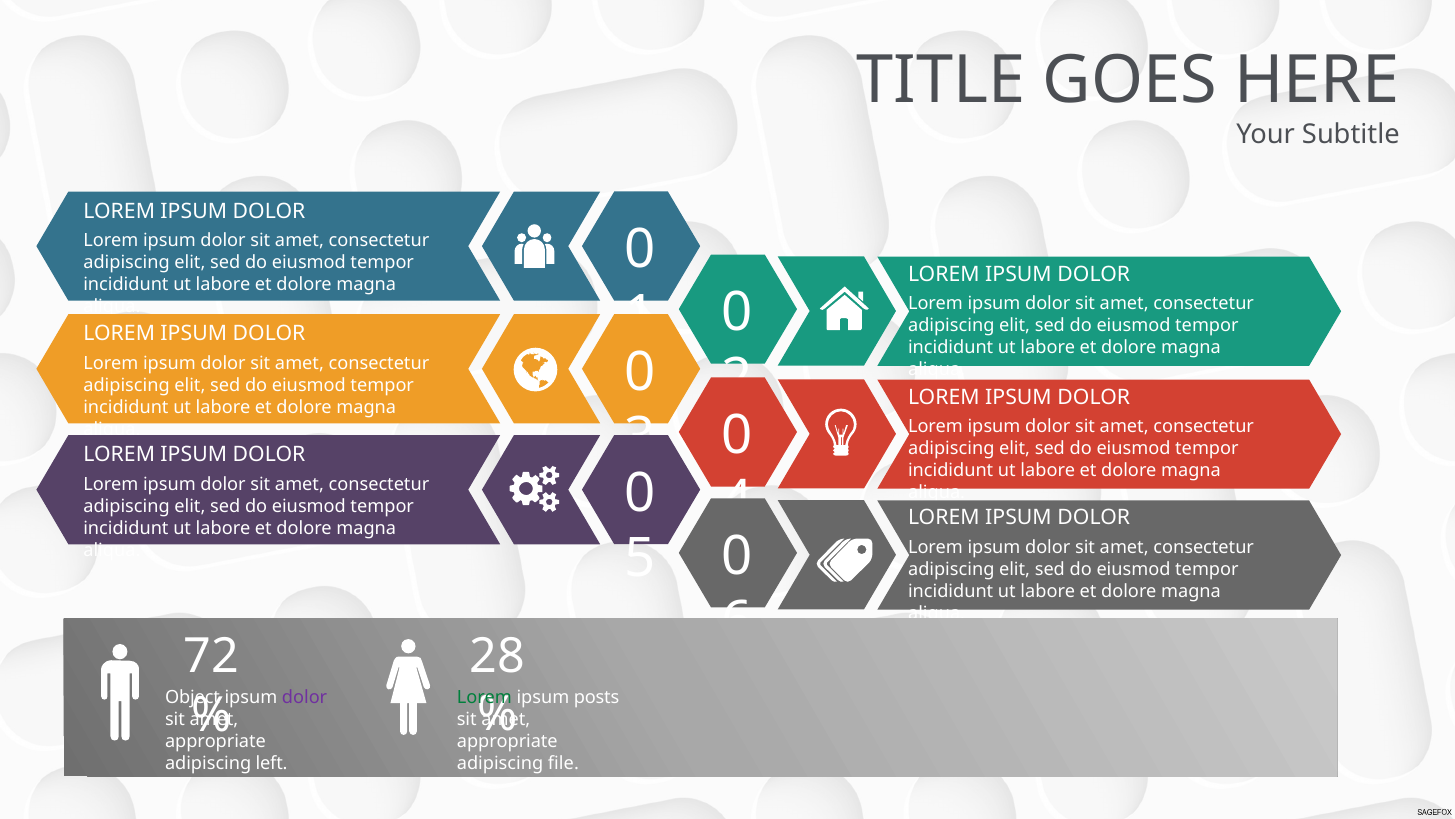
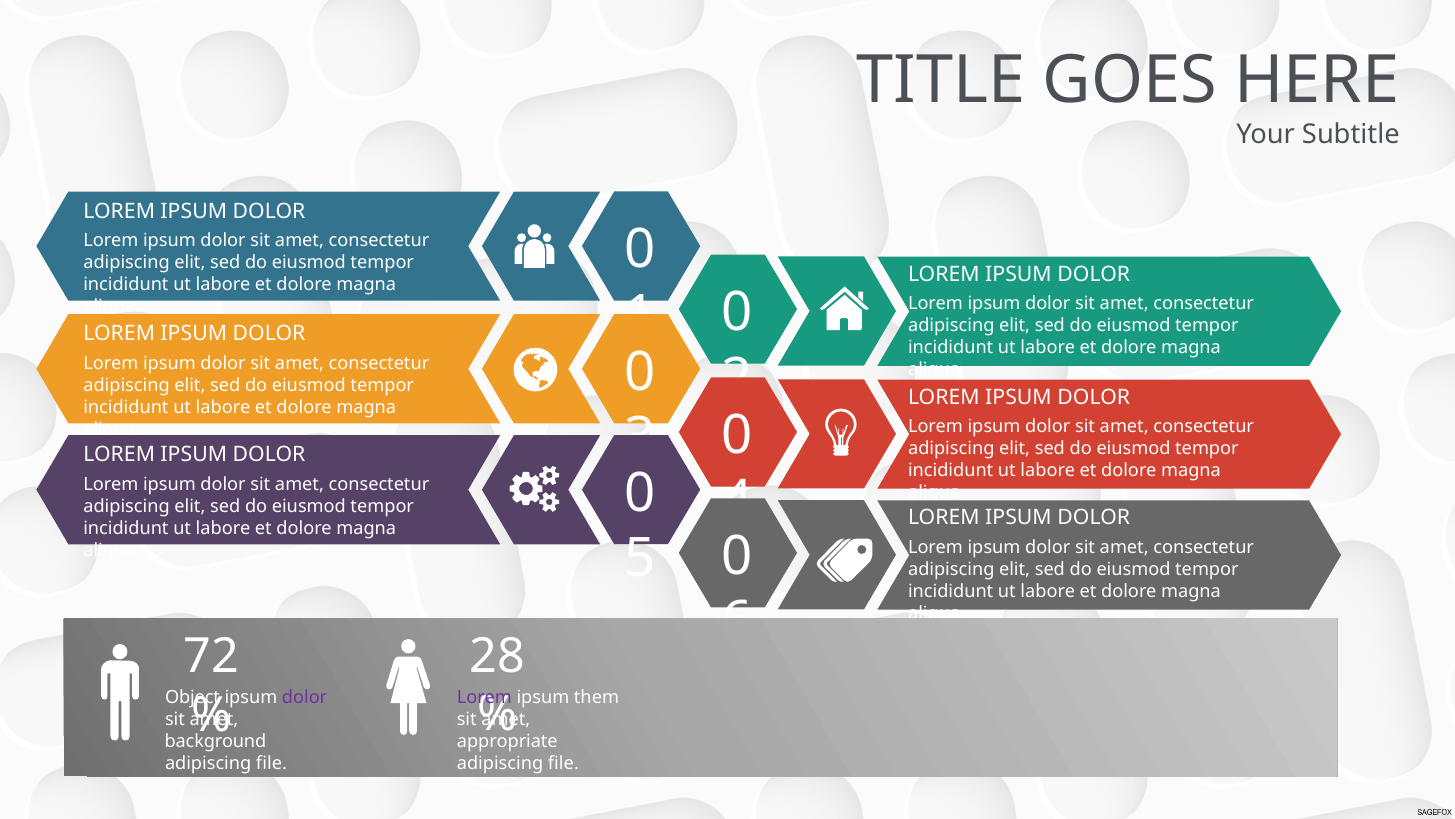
Lorem colour: green -> purple (484, 697)
posts: posts -> them (596, 697)
appropriate: appropriate -> background (215, 741)
left: left -> file (271, 763)
